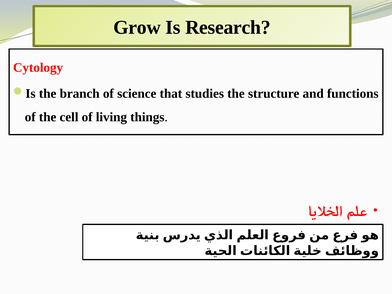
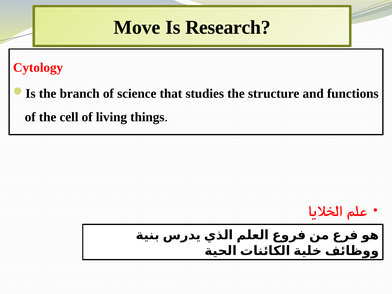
Grow: Grow -> Move (137, 27)
